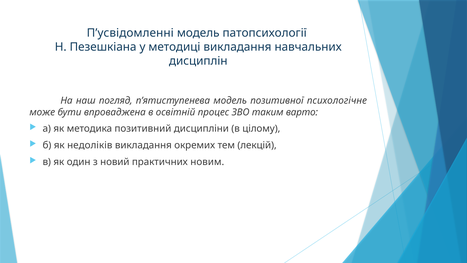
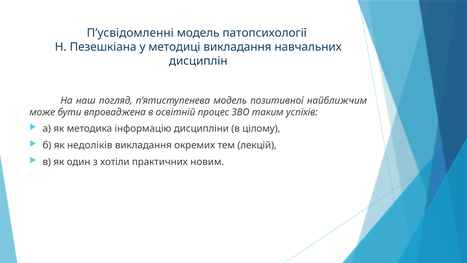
психологічне: психологічне -> найближчим (337, 100)
варто: варто -> успіхів (302, 112)
позитивний: позитивний -> інформацію (143, 129)
новий: новий -> хотіли (115, 162)
